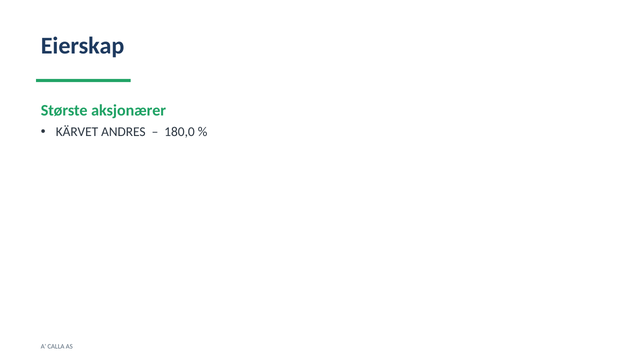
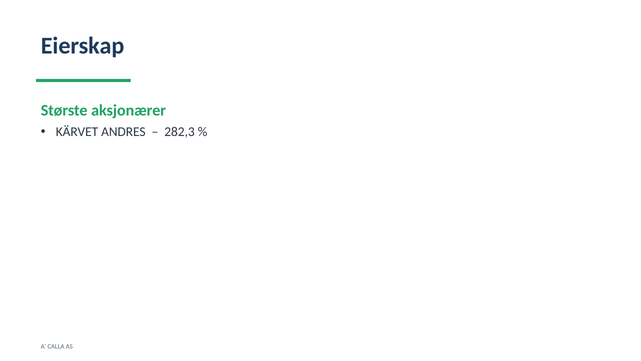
180,0: 180,0 -> 282,3 (180, 132)
